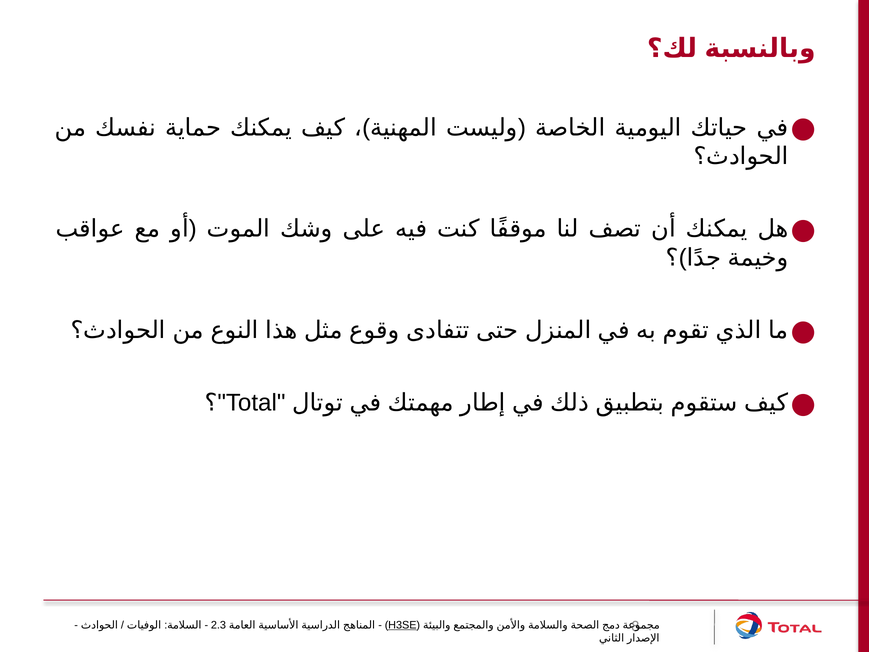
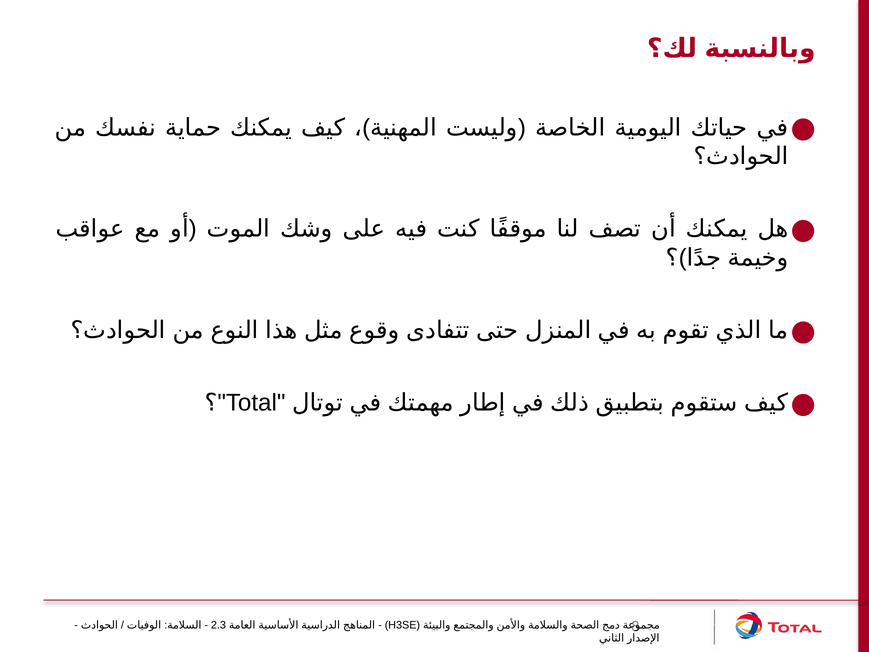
H3SE underline: present -> none (402, 625)
